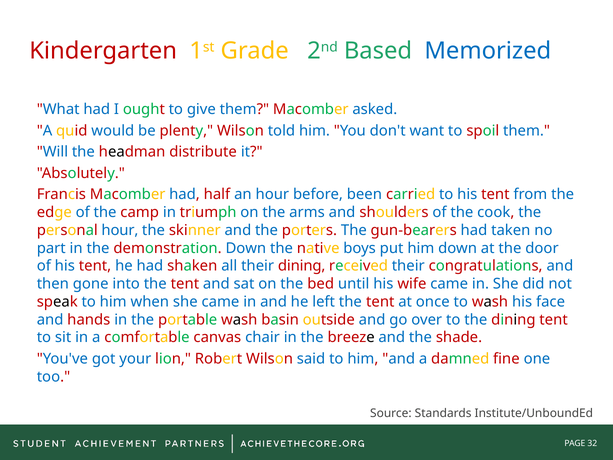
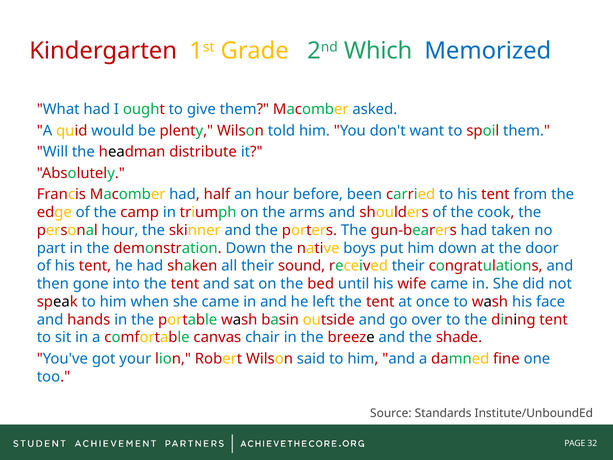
Based: Based -> Which (378, 51)
their dining: dining -> sound (302, 266)
